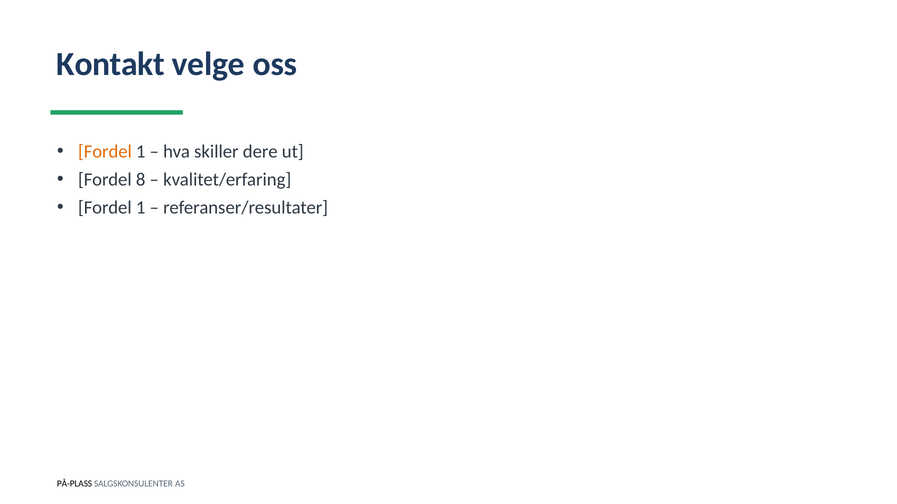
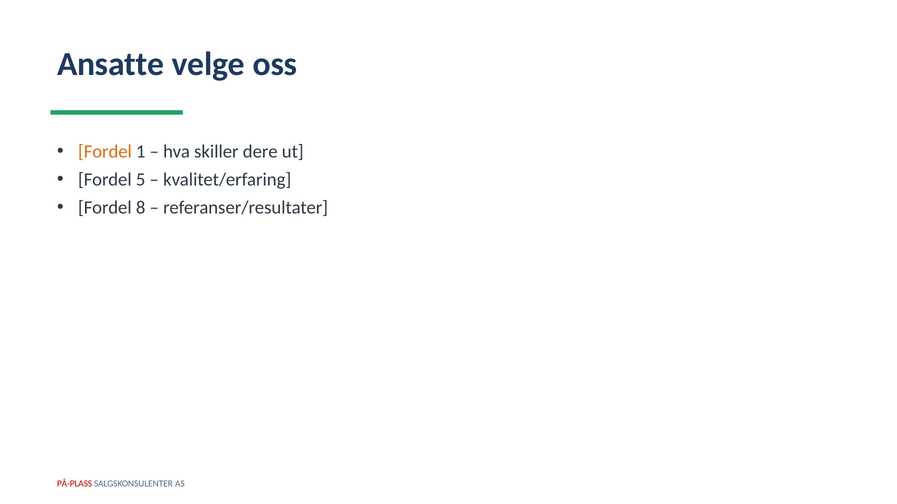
Kontakt: Kontakt -> Ansatte (111, 64)
8: 8 -> 5 (141, 180)
1: 1 -> 8 (141, 208)
PÅ-PLASS colour: black -> red (75, 484)
